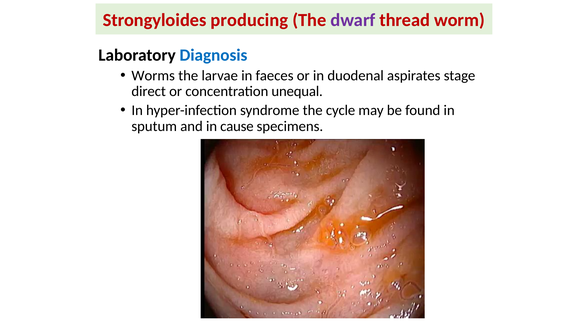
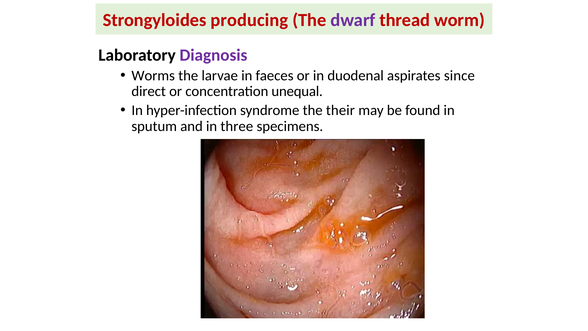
Diagnosis colour: blue -> purple (213, 55)
stage: stage -> since (459, 75)
cycle: cycle -> their (340, 110)
cause: cause -> three (237, 126)
